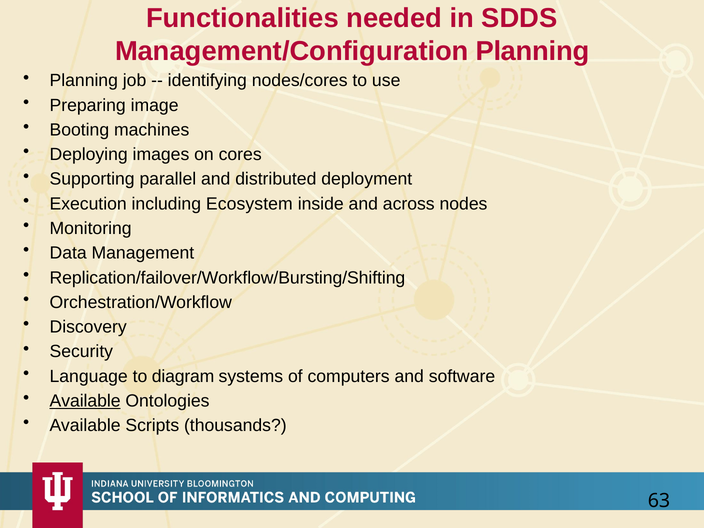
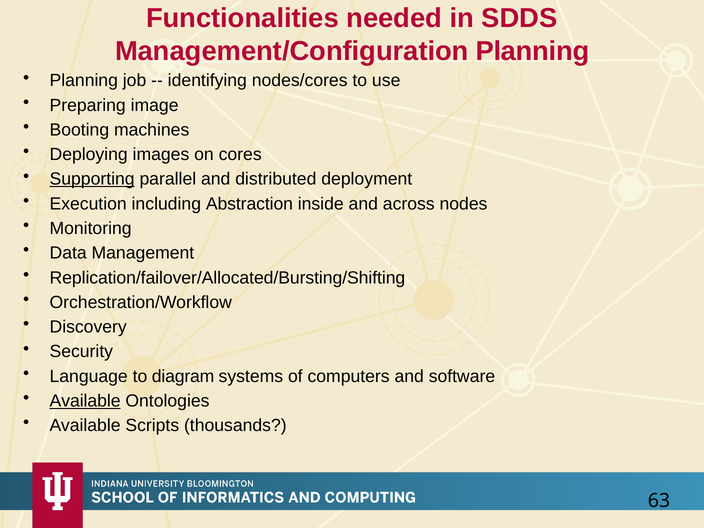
Supporting underline: none -> present (92, 179)
Ecosystem: Ecosystem -> Abstraction (249, 204)
Replication/failover/Workflow/Bursting/Shifting: Replication/failover/Workflow/Bursting/Shifting -> Replication/failover/Allocated/Bursting/Shifting (227, 278)
